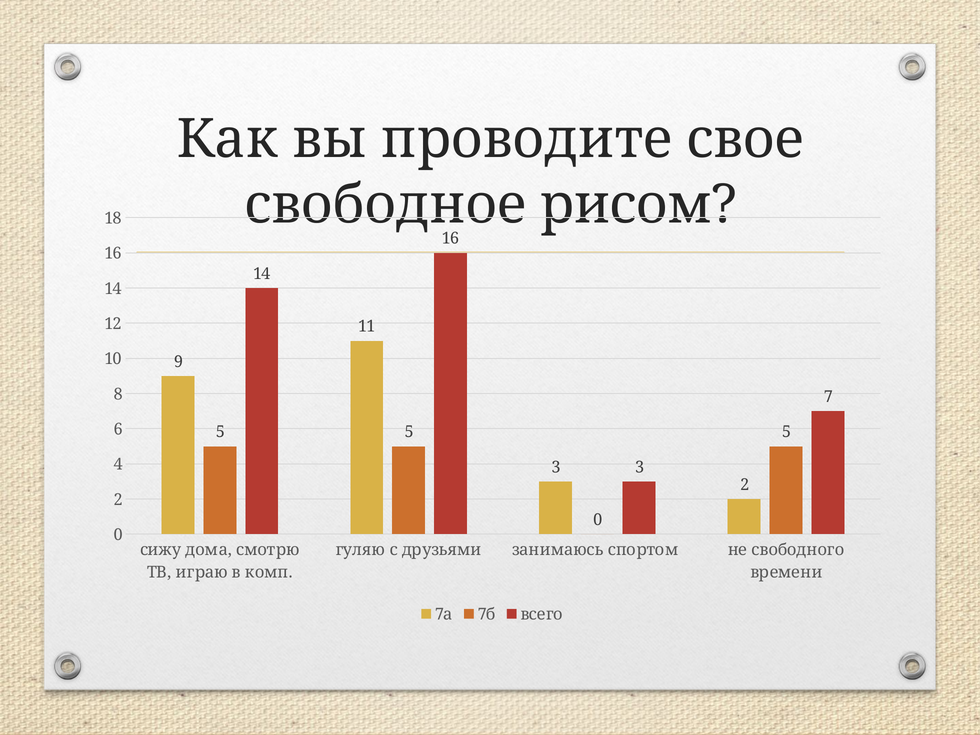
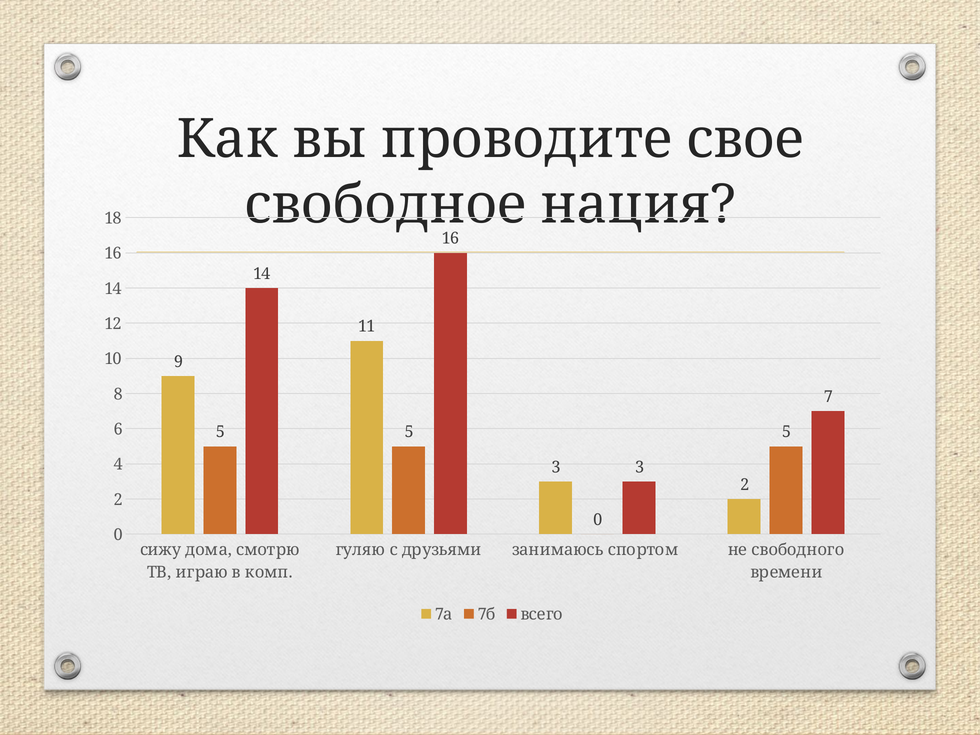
рисом: рисом -> нация (638, 205)
